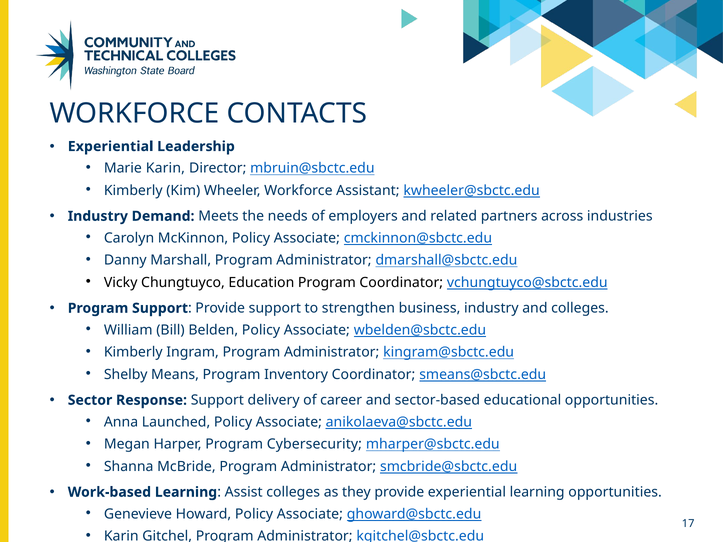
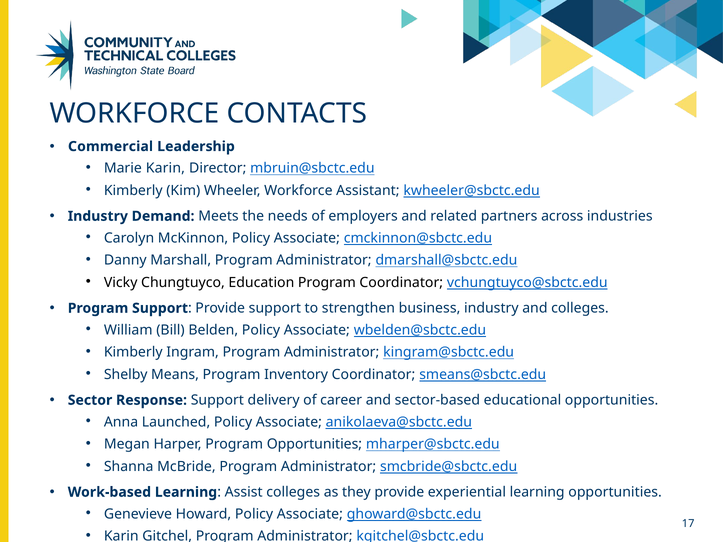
Experiential: Experiential -> Commercial (111, 147)
Program Cybersecurity: Cybersecurity -> Opportunities (314, 444)
